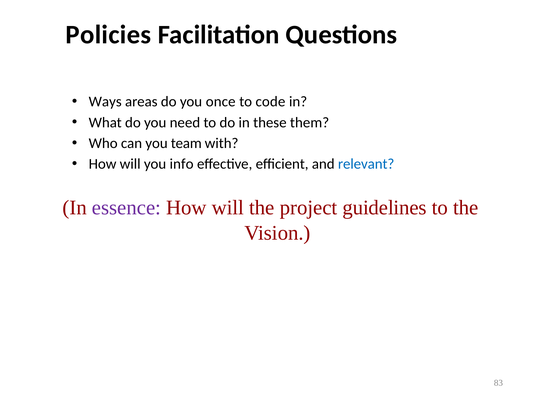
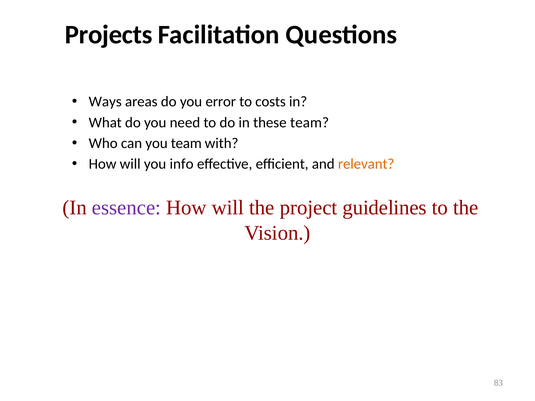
Policies: Policies -> Projects (109, 35)
once: once -> error (221, 102)
code: code -> costs (271, 102)
these them: them -> team (310, 123)
relevant colour: blue -> orange (366, 164)
